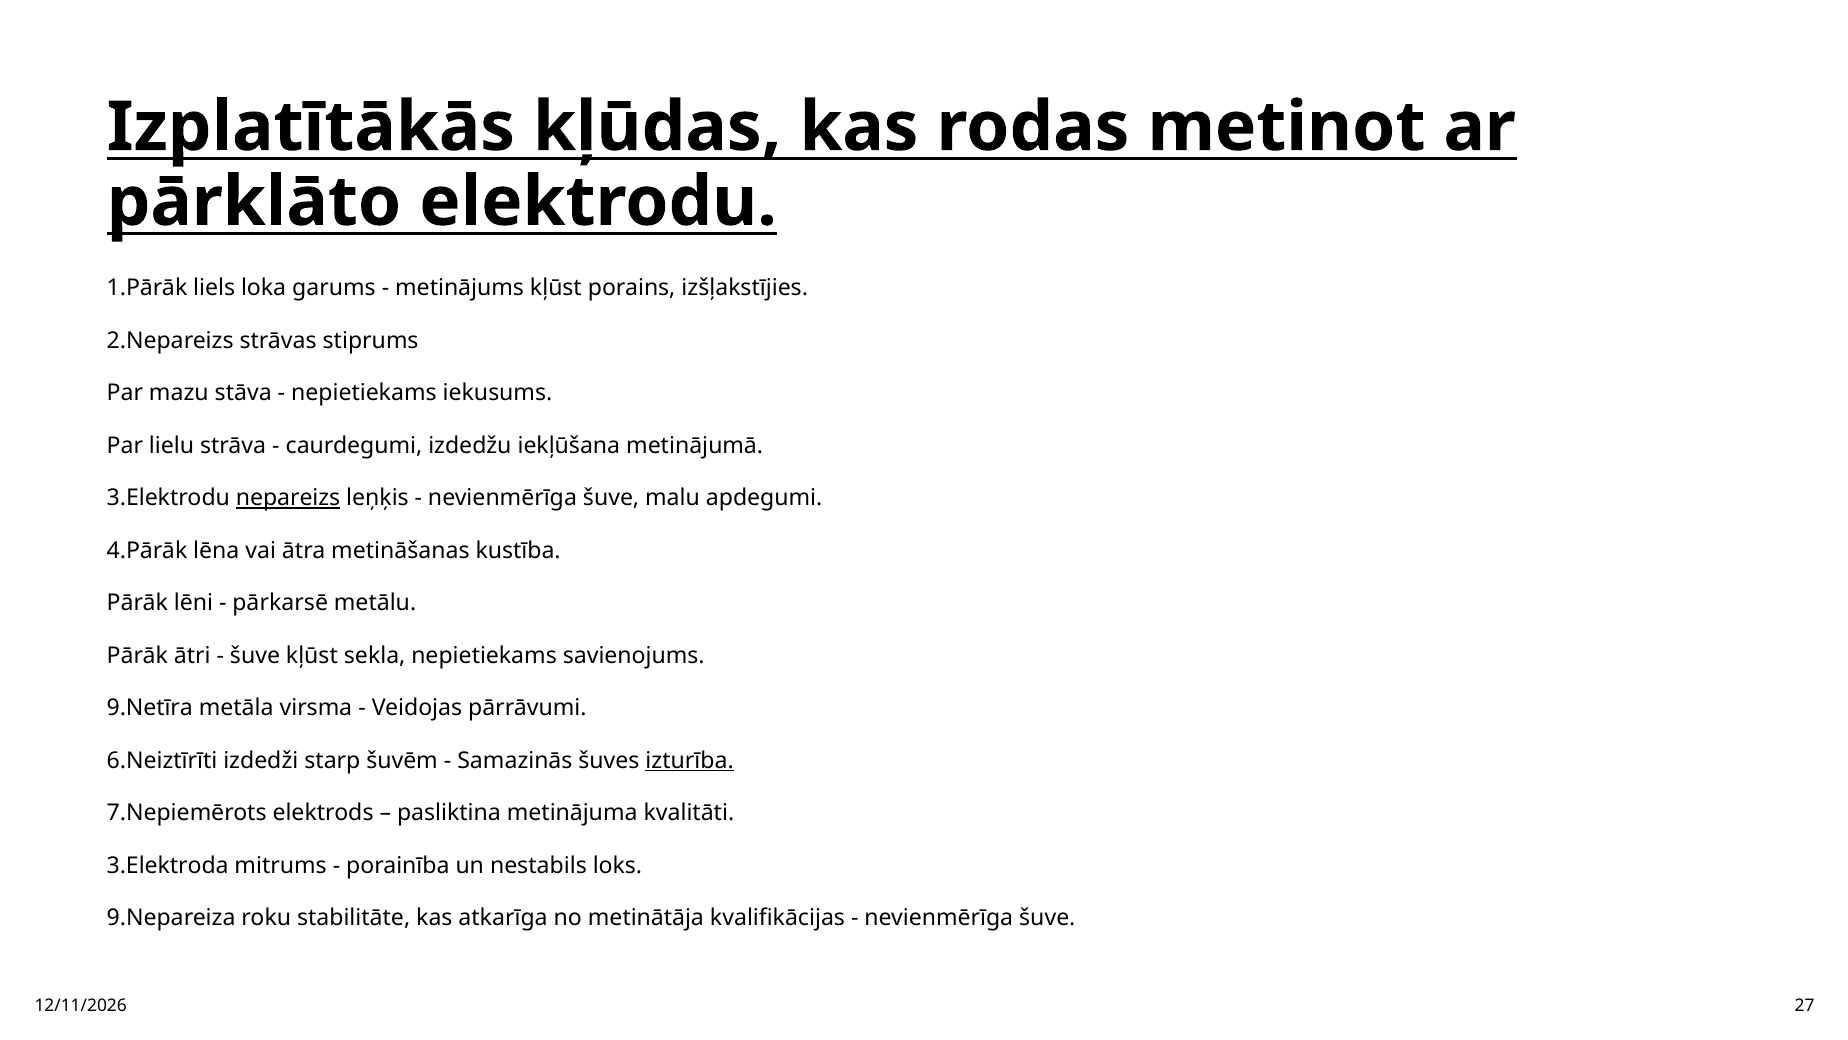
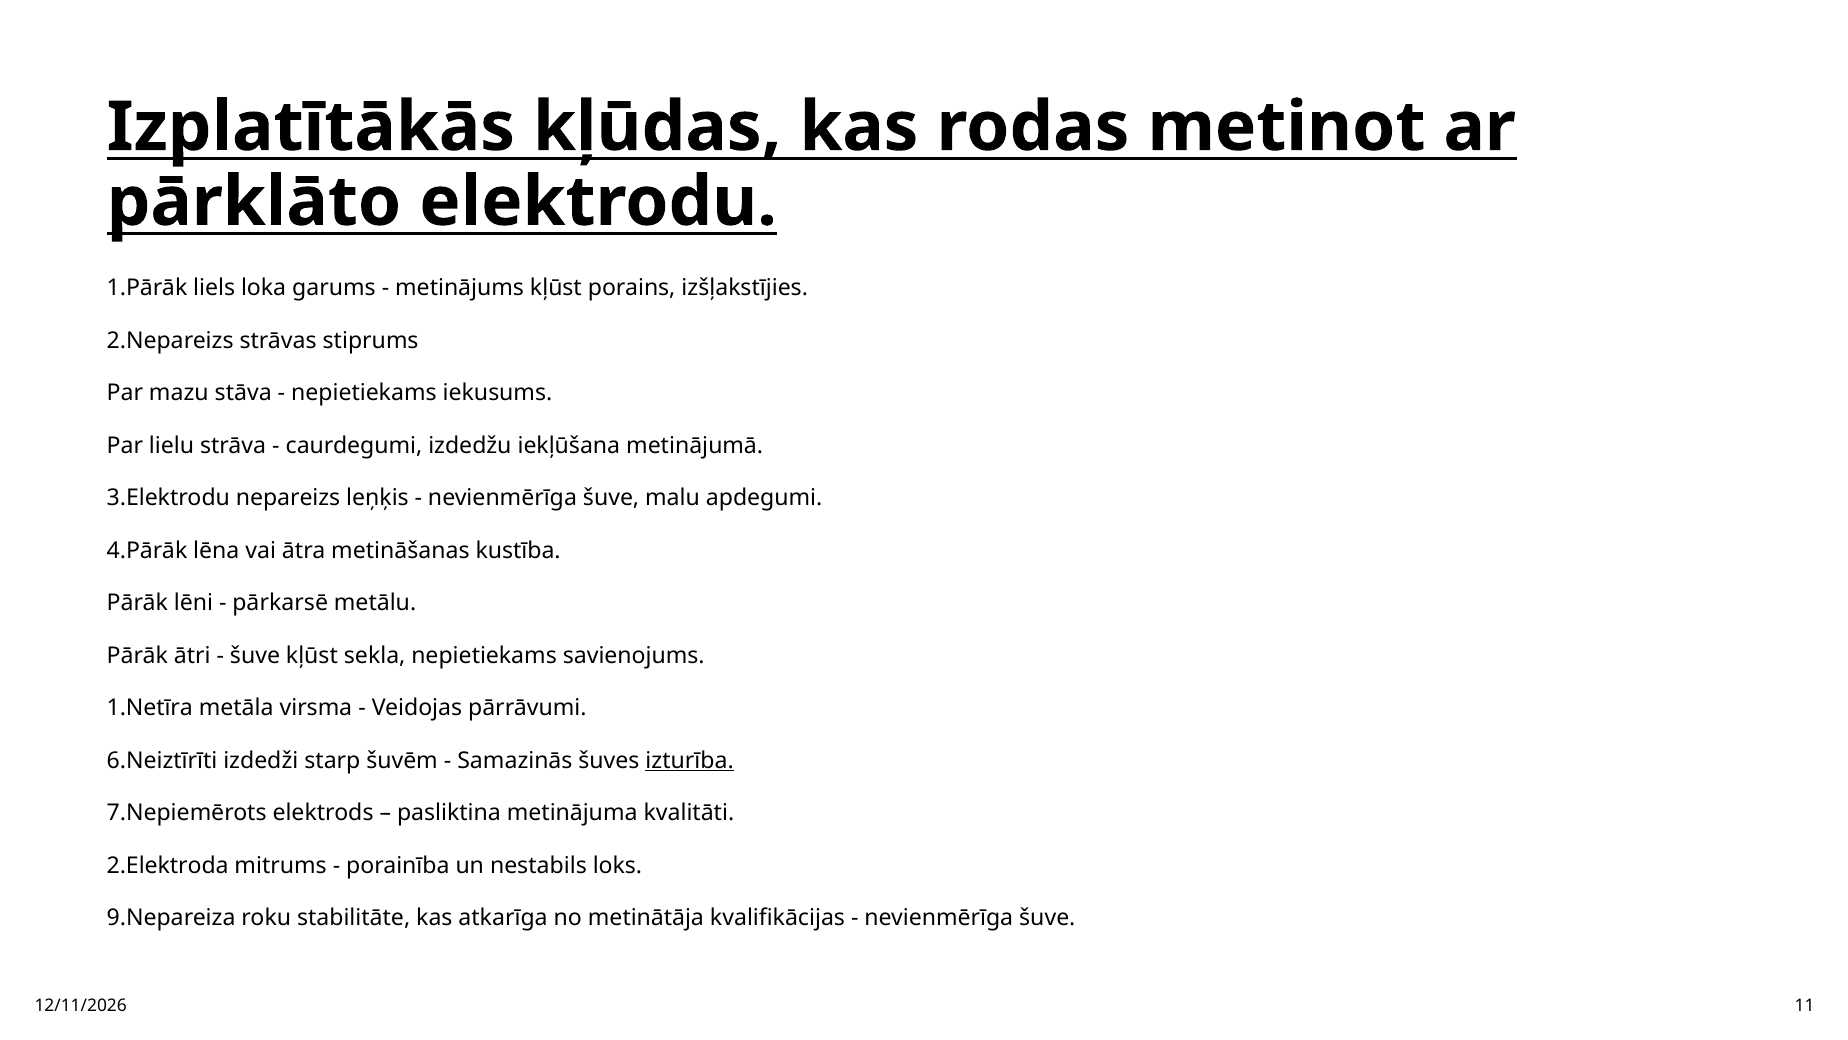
nepareizs underline: present -> none (288, 498)
9.Netīra: 9.Netīra -> 1.Netīra (150, 708)
3.Elektroda: 3.Elektroda -> 2.Elektroda (168, 865)
27: 27 -> 11 (1805, 1006)
